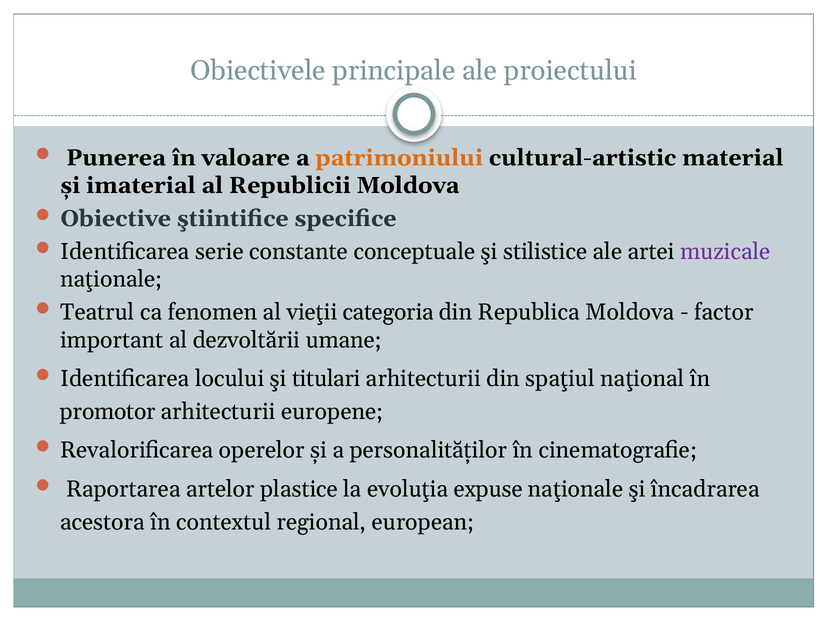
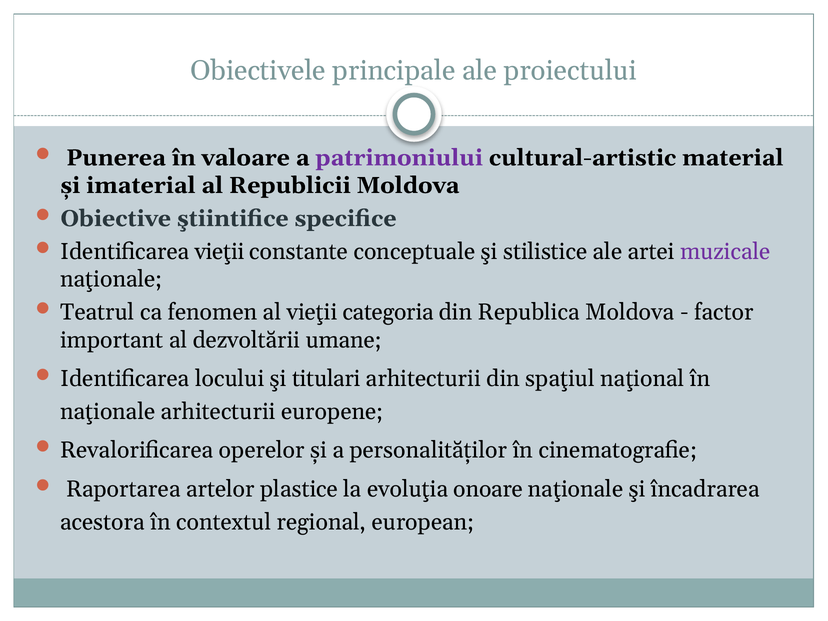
patrimoniului colour: orange -> purple (399, 158)
Identificarea serie: serie -> vieţii (220, 252)
promotor: promotor -> naţionale (108, 412)
expuse: expuse -> onoare (488, 489)
